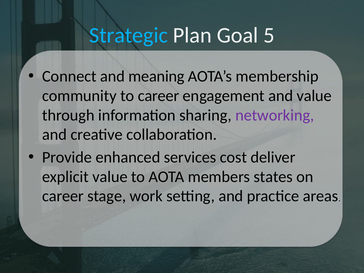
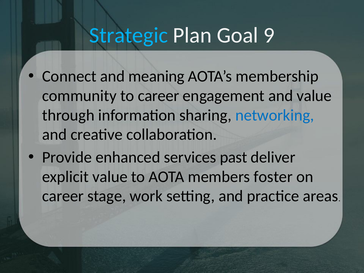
5: 5 -> 9 (269, 35)
networking colour: purple -> blue (275, 115)
cost: cost -> past (234, 157)
states: states -> foster (273, 177)
